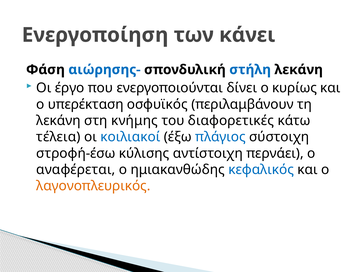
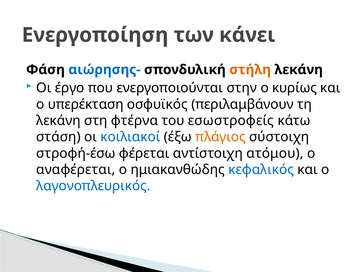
στήλη colour: blue -> orange (250, 70)
δίνει: δίνει -> στην (242, 88)
κνήμης: κνήμης -> φτέρνα (134, 121)
διαφορετικές: διαφορετικές -> εσωστροφείς (231, 121)
τέλεια: τέλεια -> στάση (58, 137)
πλάγιος colour: blue -> orange (220, 137)
κύλισης: κύλισης -> φέρεται (144, 153)
περνάει: περνάει -> ατόμου (275, 153)
λαγονοπλευρικός colour: orange -> blue (93, 186)
